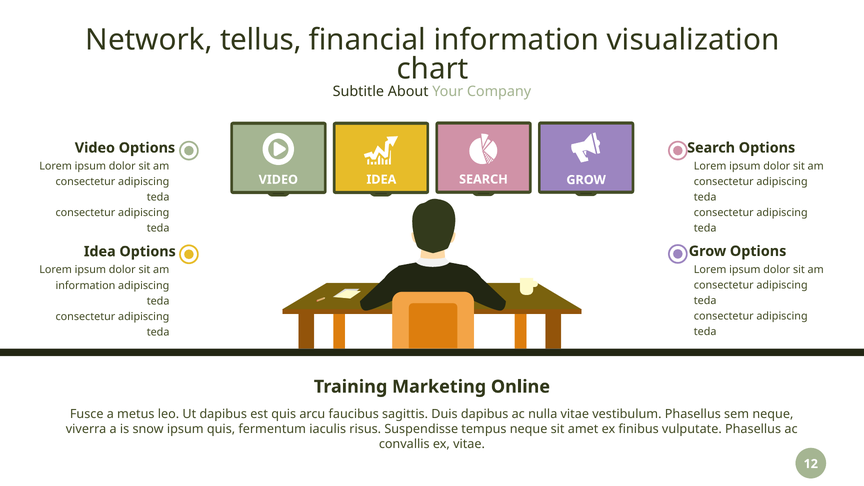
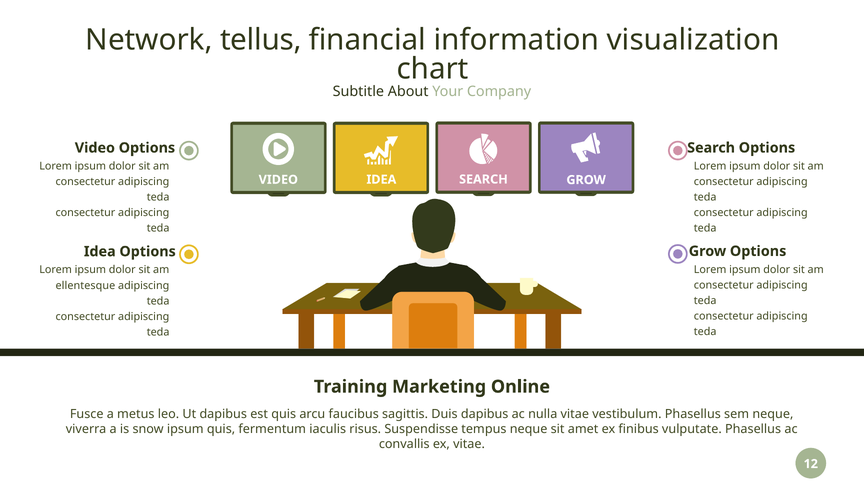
information: information -> ellentesque (85, 285)
